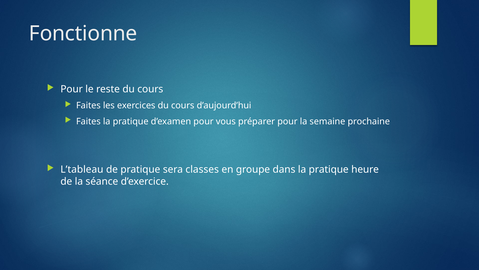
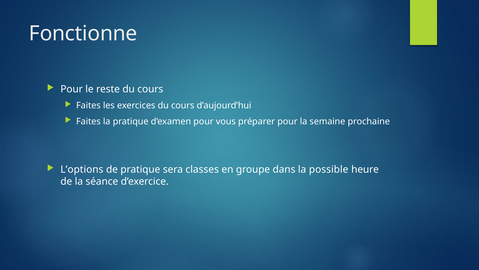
L’tableau: L’tableau -> L’options (82, 169)
dans la pratique: pratique -> possible (329, 169)
